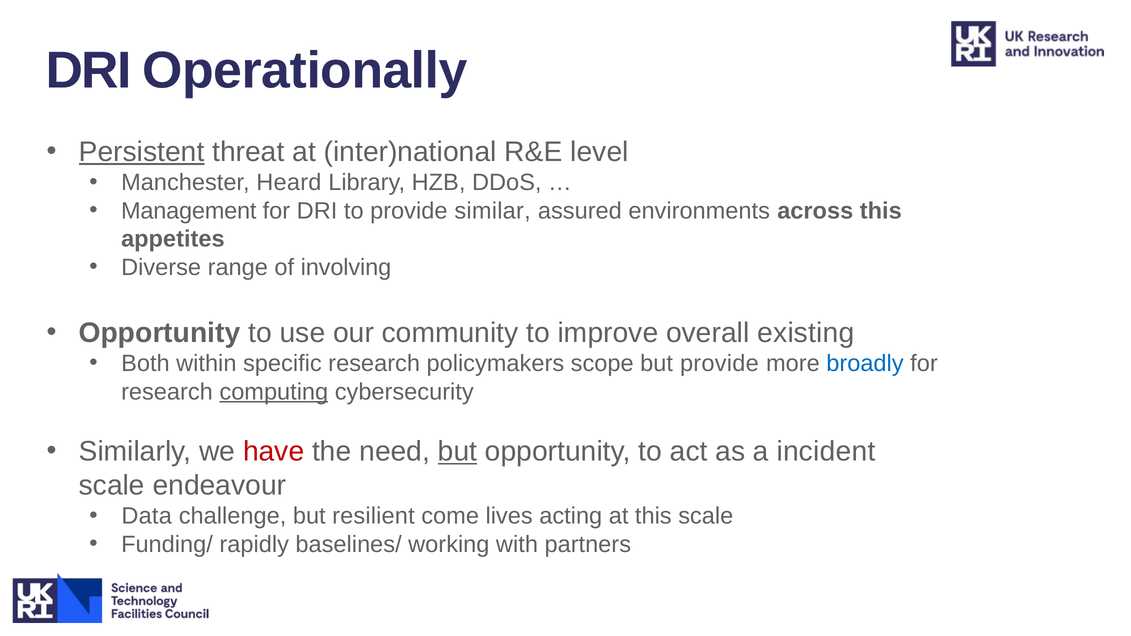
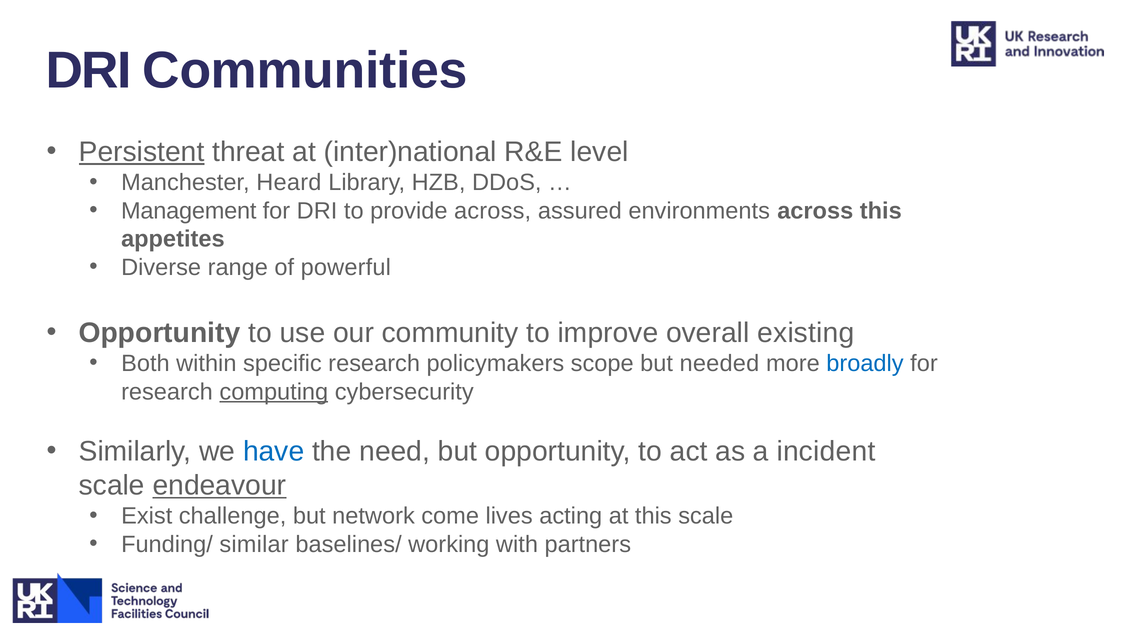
Operationally: Operationally -> Communities (305, 71)
provide similar: similar -> across (493, 211)
involving: involving -> powerful (346, 267)
but provide: provide -> needed (719, 364)
have colour: red -> blue (274, 452)
but underline: present -> none (457, 452)
endeavour underline: none -> present (219, 486)
Data: Data -> Exist (147, 516)
resilient: resilient -> network (373, 516)
rapidly: rapidly -> similar (254, 545)
